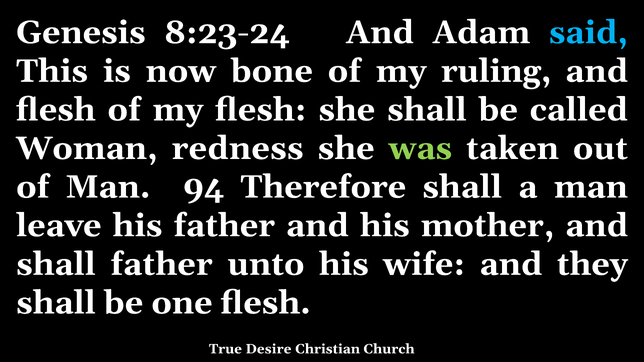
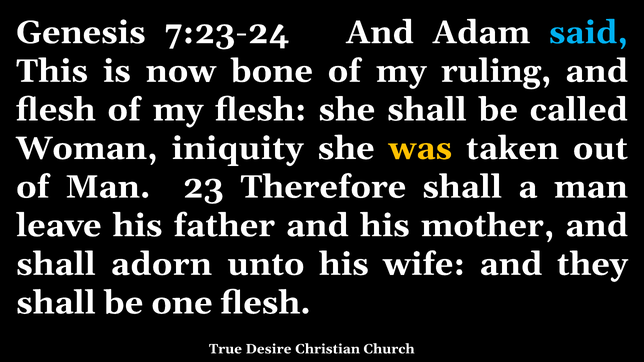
8:23-24: 8:23-24 -> 7:23-24 (227, 33)
redness: redness -> iniquity (238, 148)
was colour: light green -> yellow (420, 148)
94: 94 -> 23 (203, 187)
shall father: father -> adorn (161, 264)
